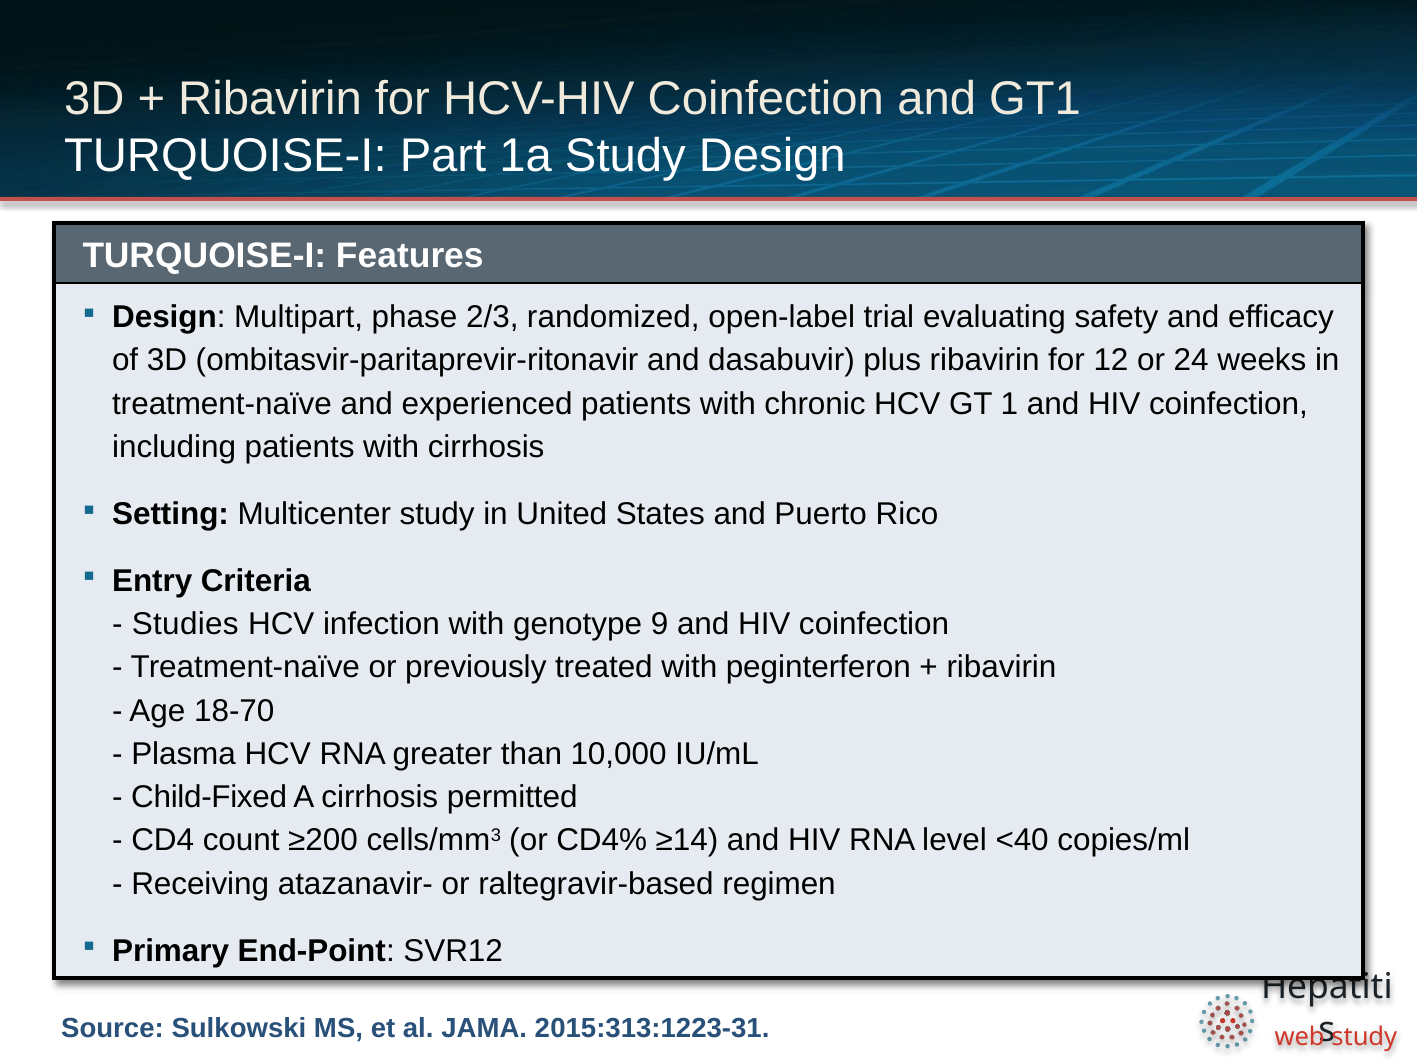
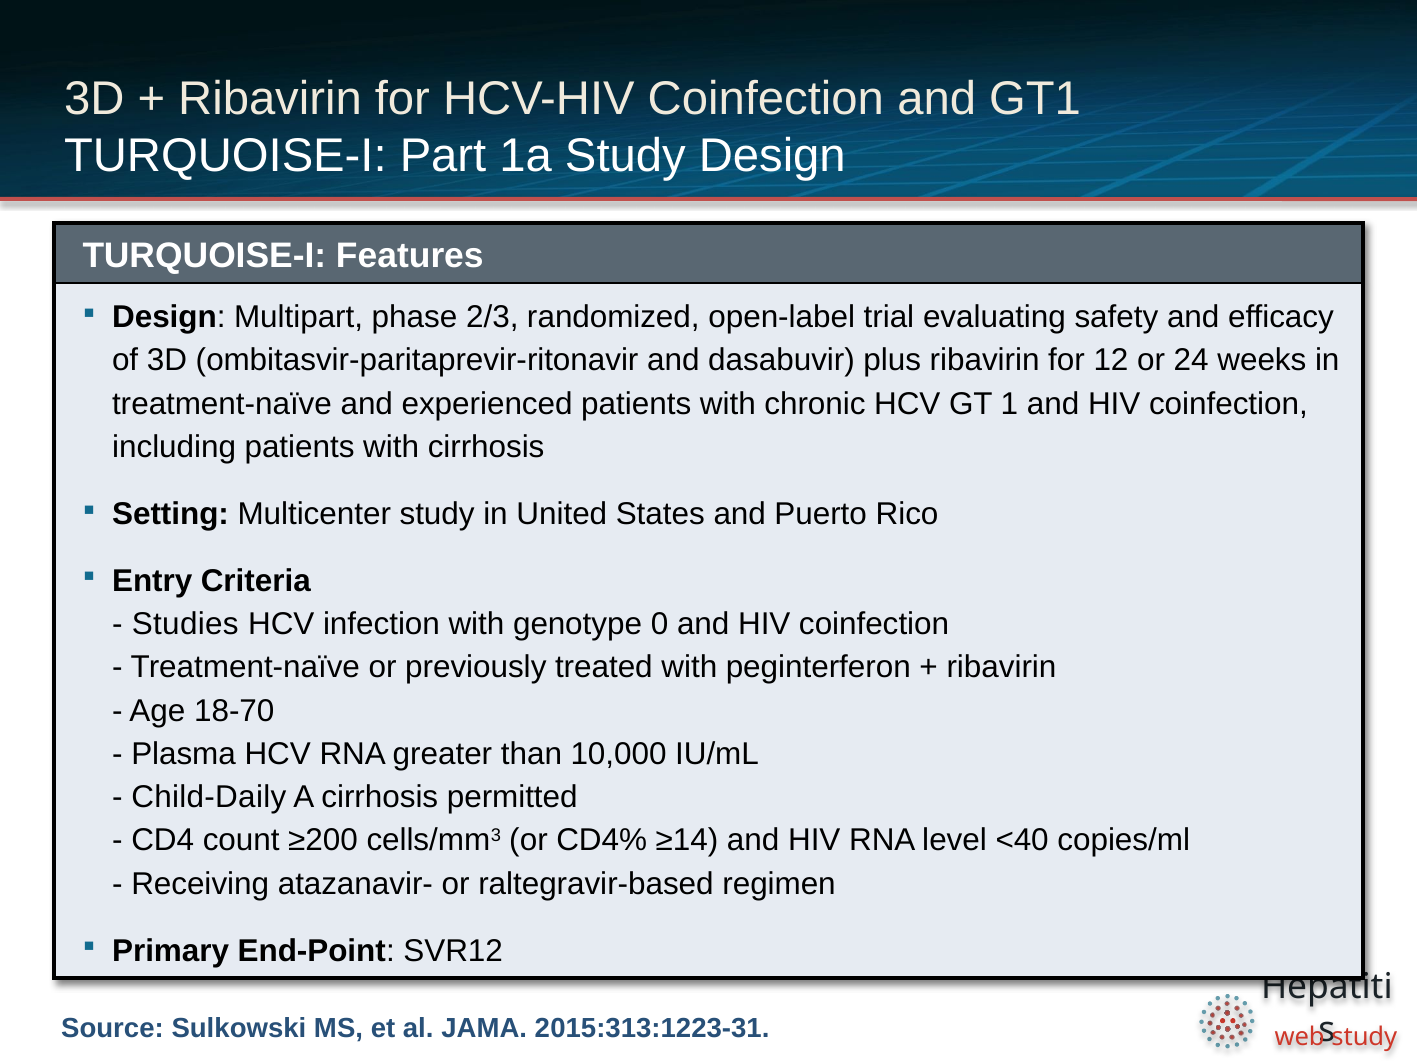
9: 9 -> 0 (660, 624)
Child-Fixed: Child-Fixed -> Child-Daily (209, 797)
